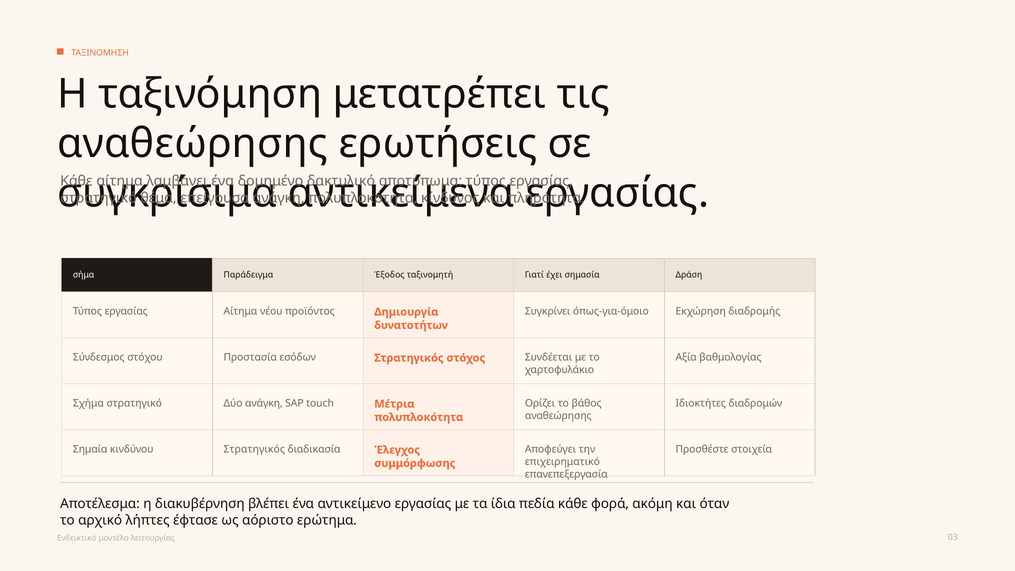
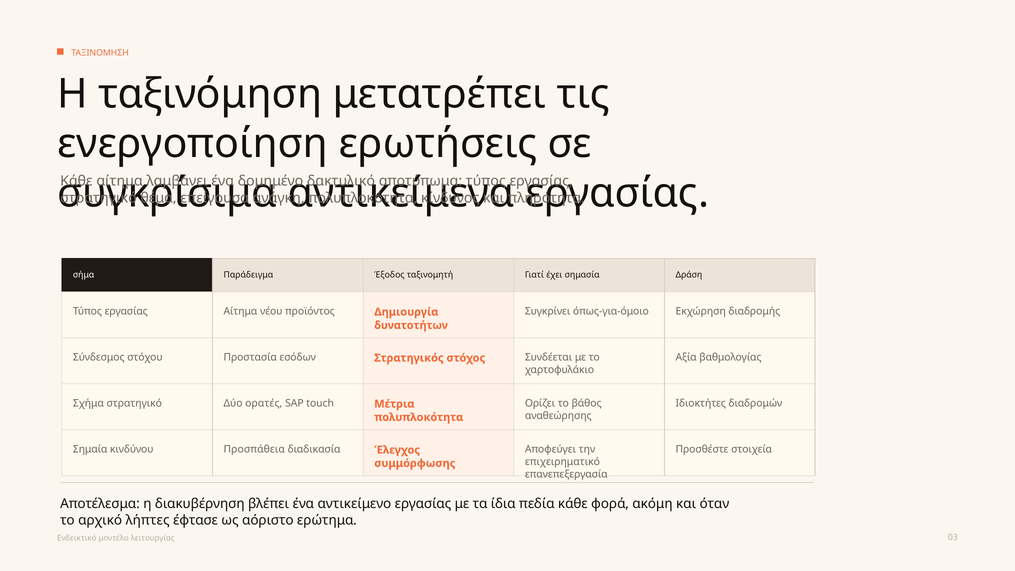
αναθεώρησης: αναθεώρησης -> ενεργοποίηση (193, 144)
Δύο ανάγκη: ανάγκη -> ορατές (264, 403)
κινδύνου Στρατηγικός: Στρατηγικός -> Προσπάθεια (254, 449)
